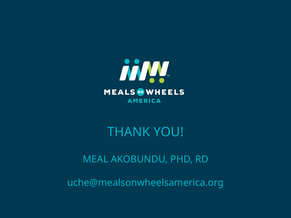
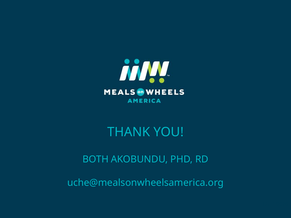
MEAL: MEAL -> BOTH (96, 160)
